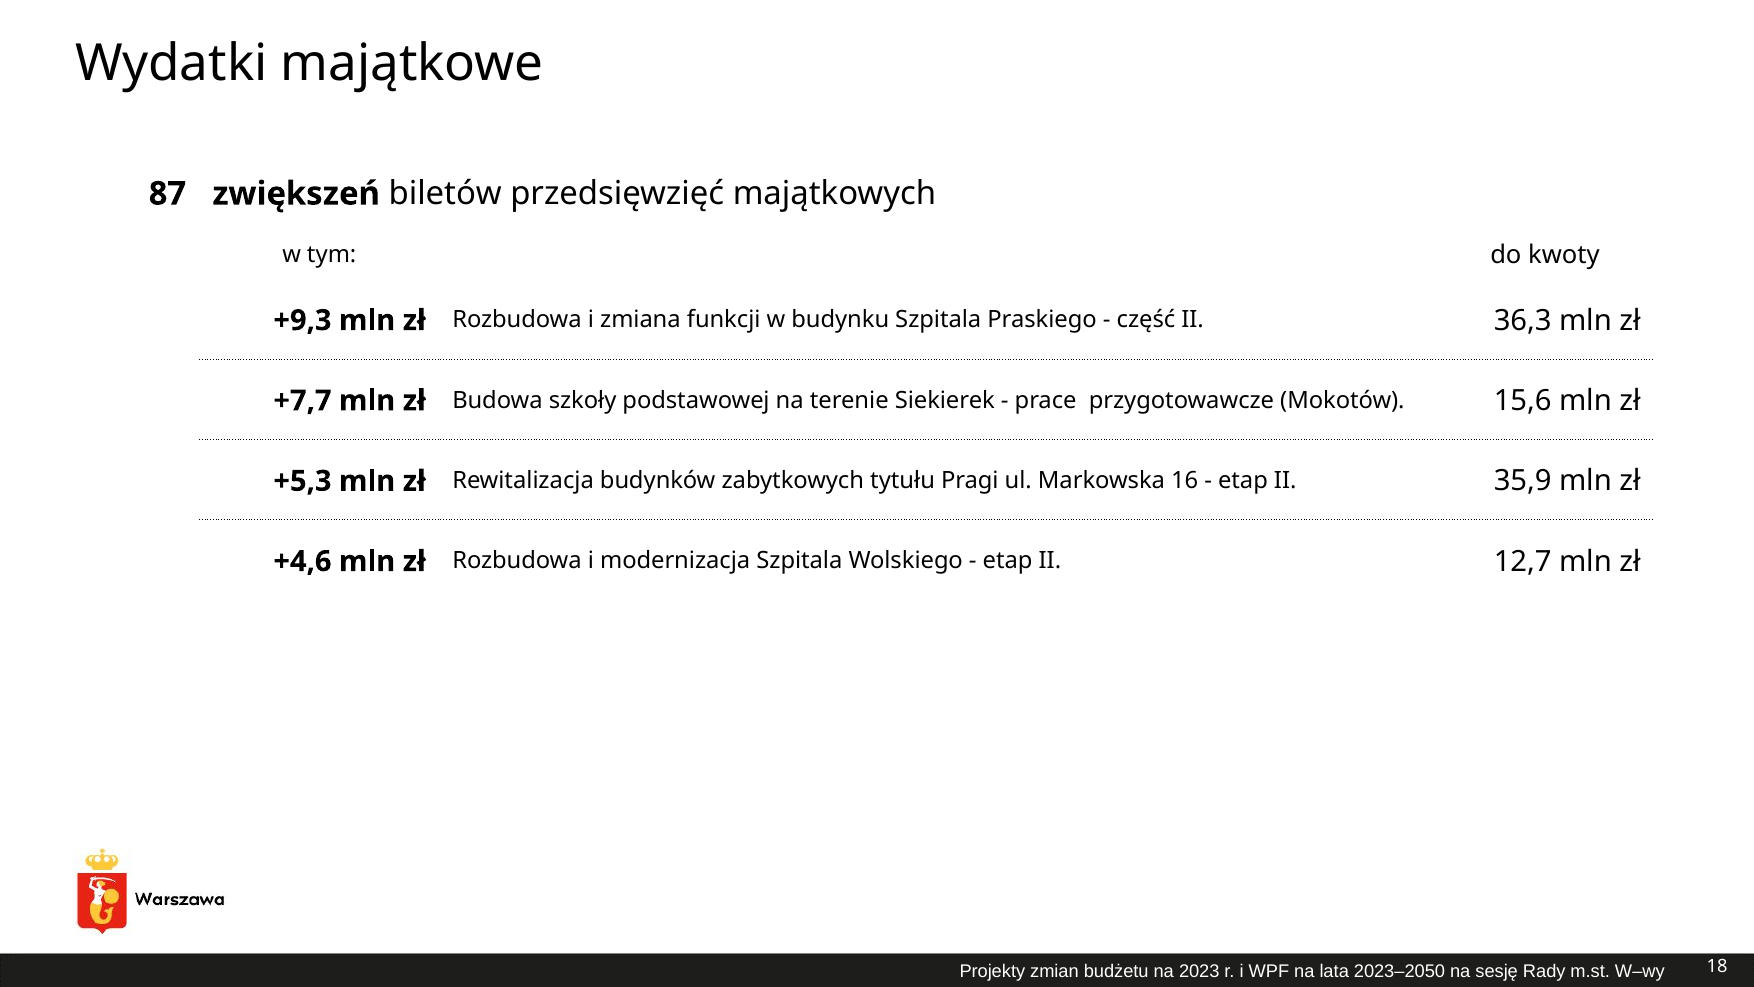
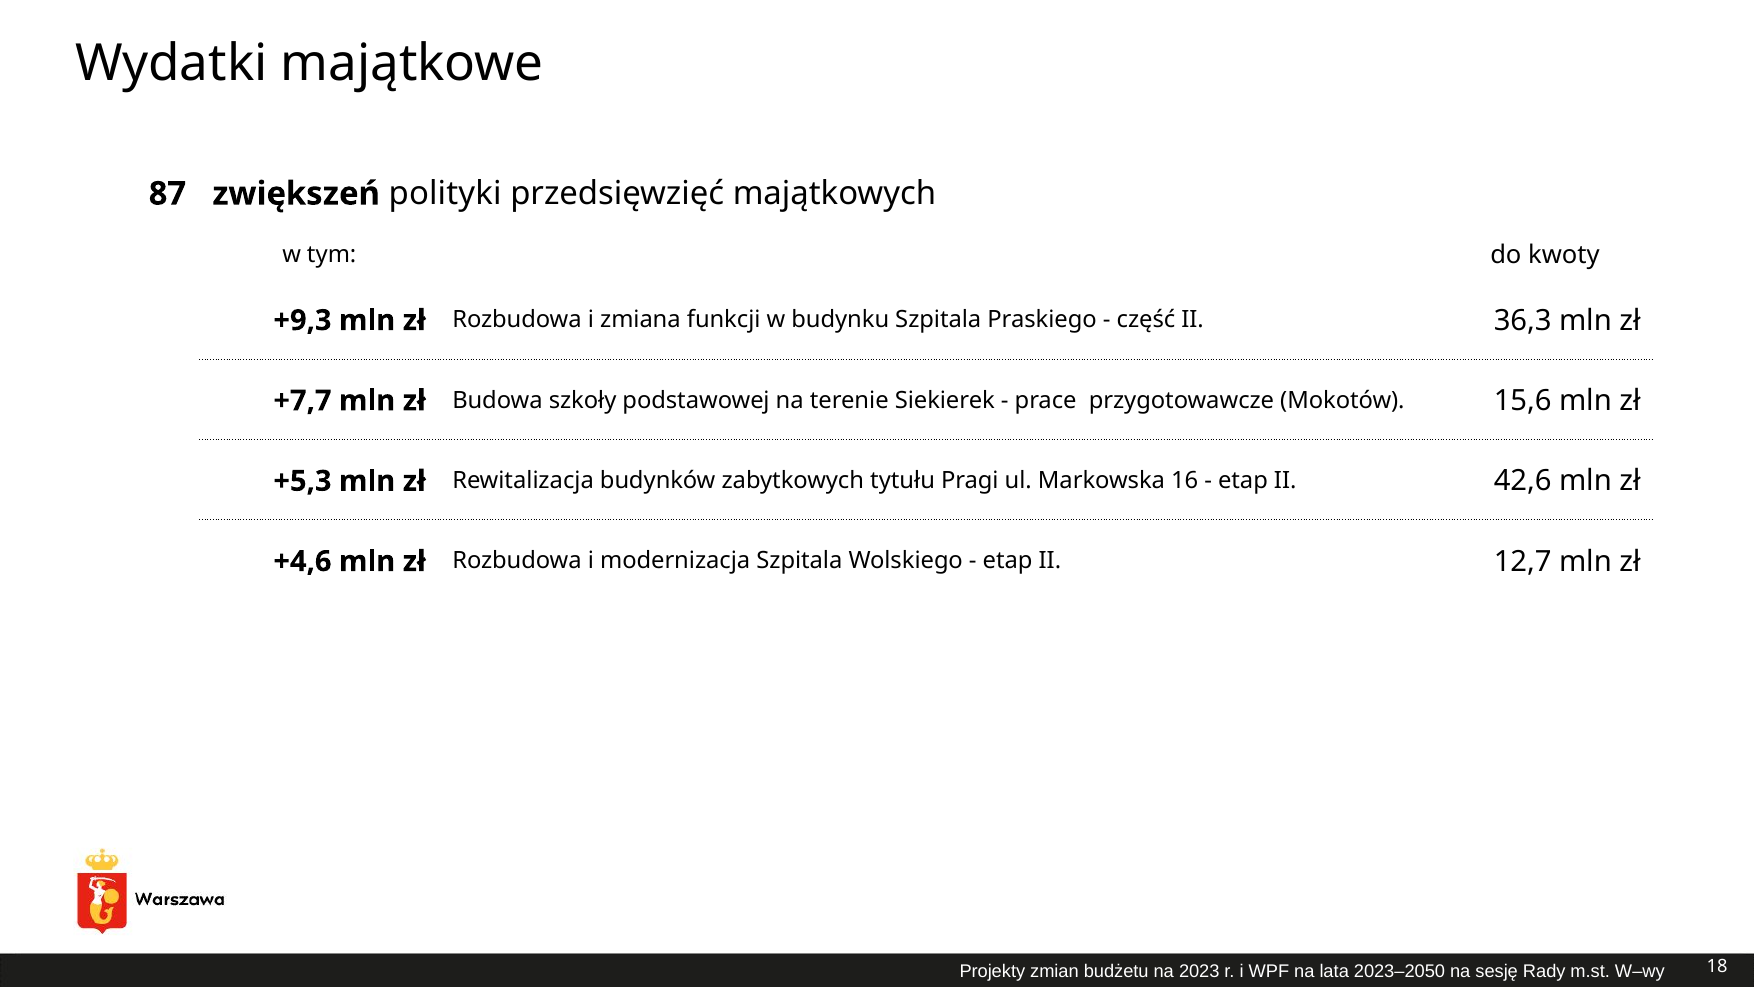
biletów: biletów -> polityki (445, 194)
35,9: 35,9 -> 42,6 (1523, 481)
